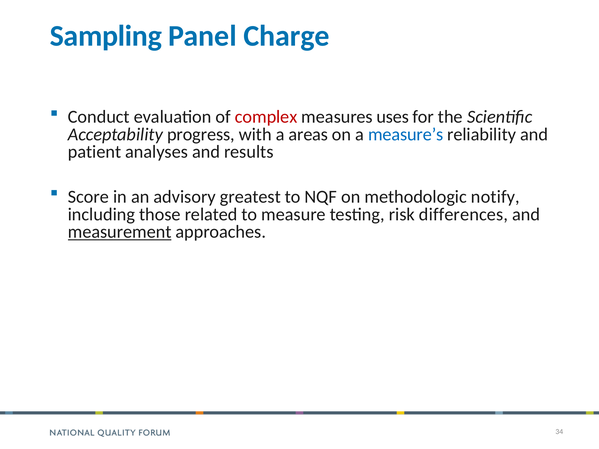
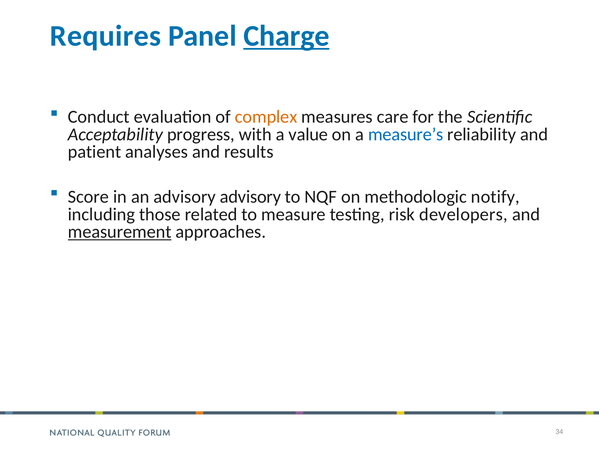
Sampling: Sampling -> Requires (106, 36)
Charge underline: none -> present (286, 36)
complex colour: red -> orange (266, 117)
uses: uses -> care (393, 117)
areas: areas -> value (308, 134)
advisory greatest: greatest -> advisory (250, 197)
differences: differences -> developers (463, 214)
